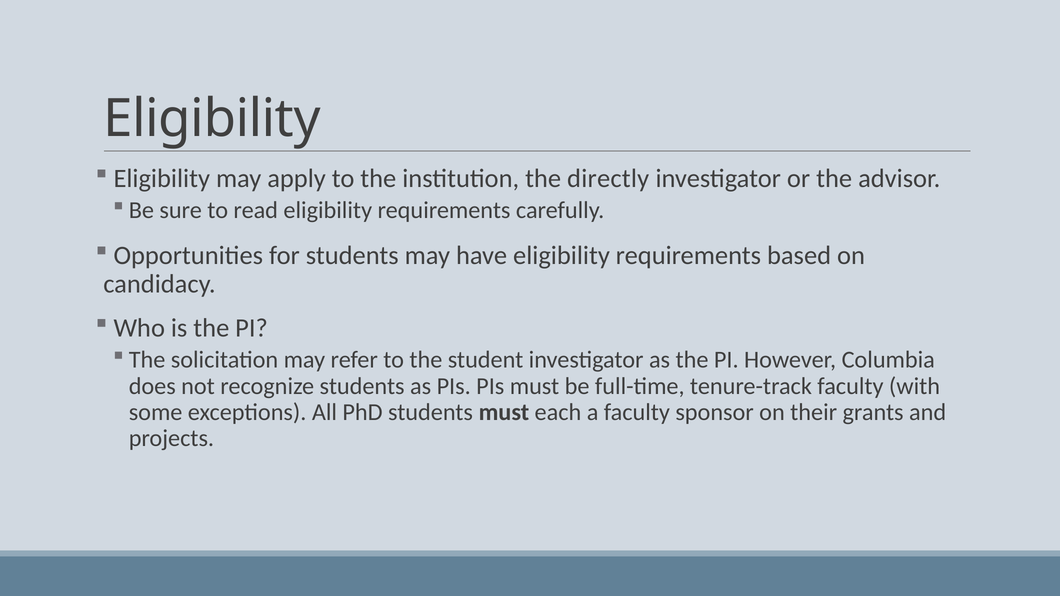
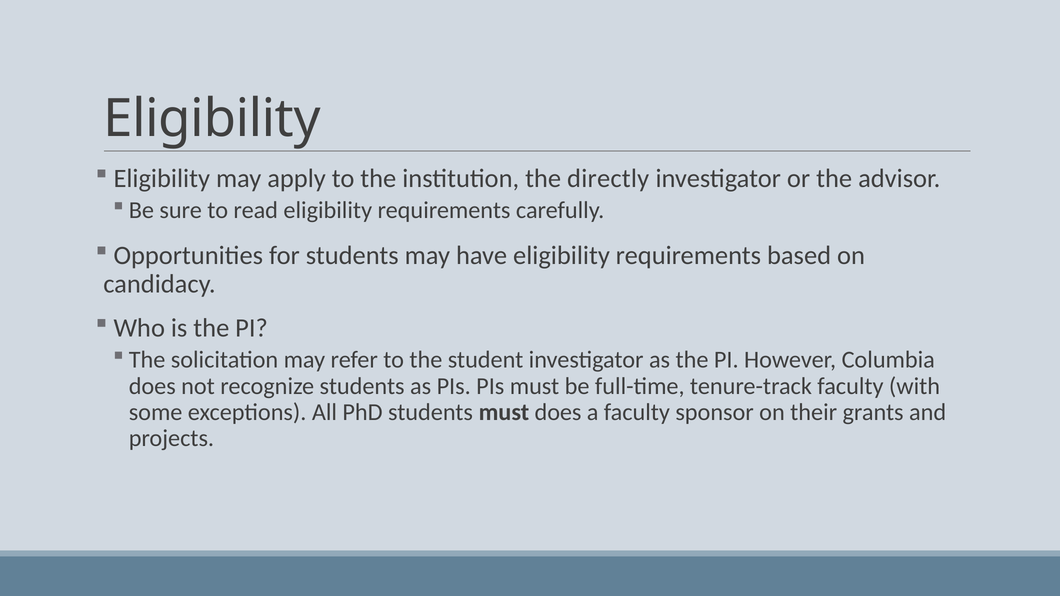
must each: each -> does (558, 412)
